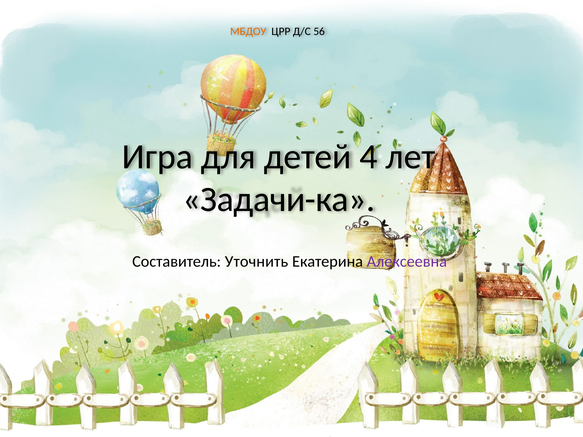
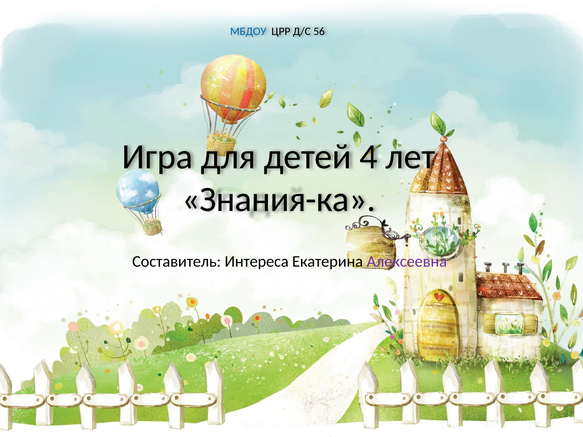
МБДОУ colour: orange -> blue (248, 31)
Задачи-ка: Задачи-ка -> Знания-ка (279, 200)
Уточнить: Уточнить -> Интереса (257, 262)
